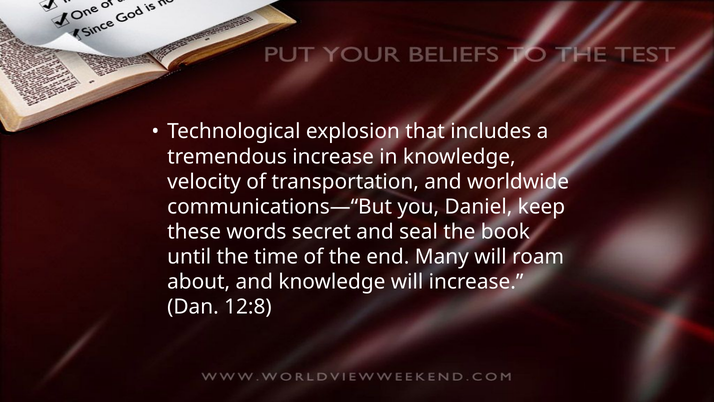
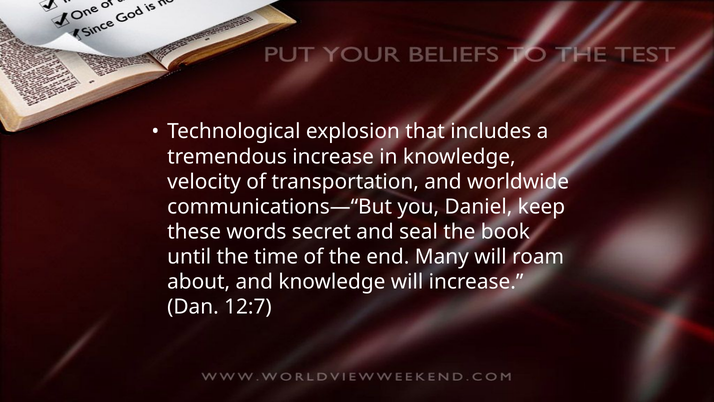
12:8: 12:8 -> 12:7 (248, 307)
